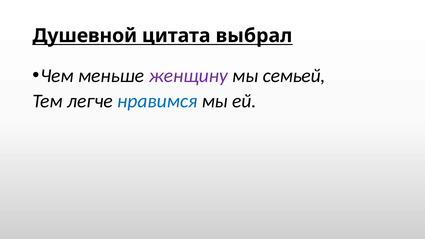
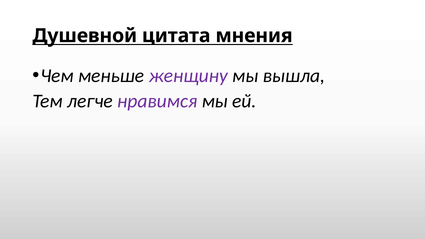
выбрал: выбрал -> мнения (254, 36)
семьей: семьей -> вышла (294, 76)
нравимся colour: blue -> purple (157, 101)
